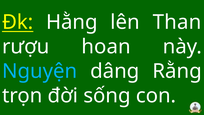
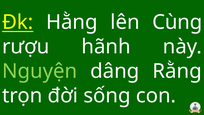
Than: Than -> Cùng (177, 22)
hoan: hoan -> hãnh (106, 47)
Nguyện colour: light blue -> light green (40, 71)
